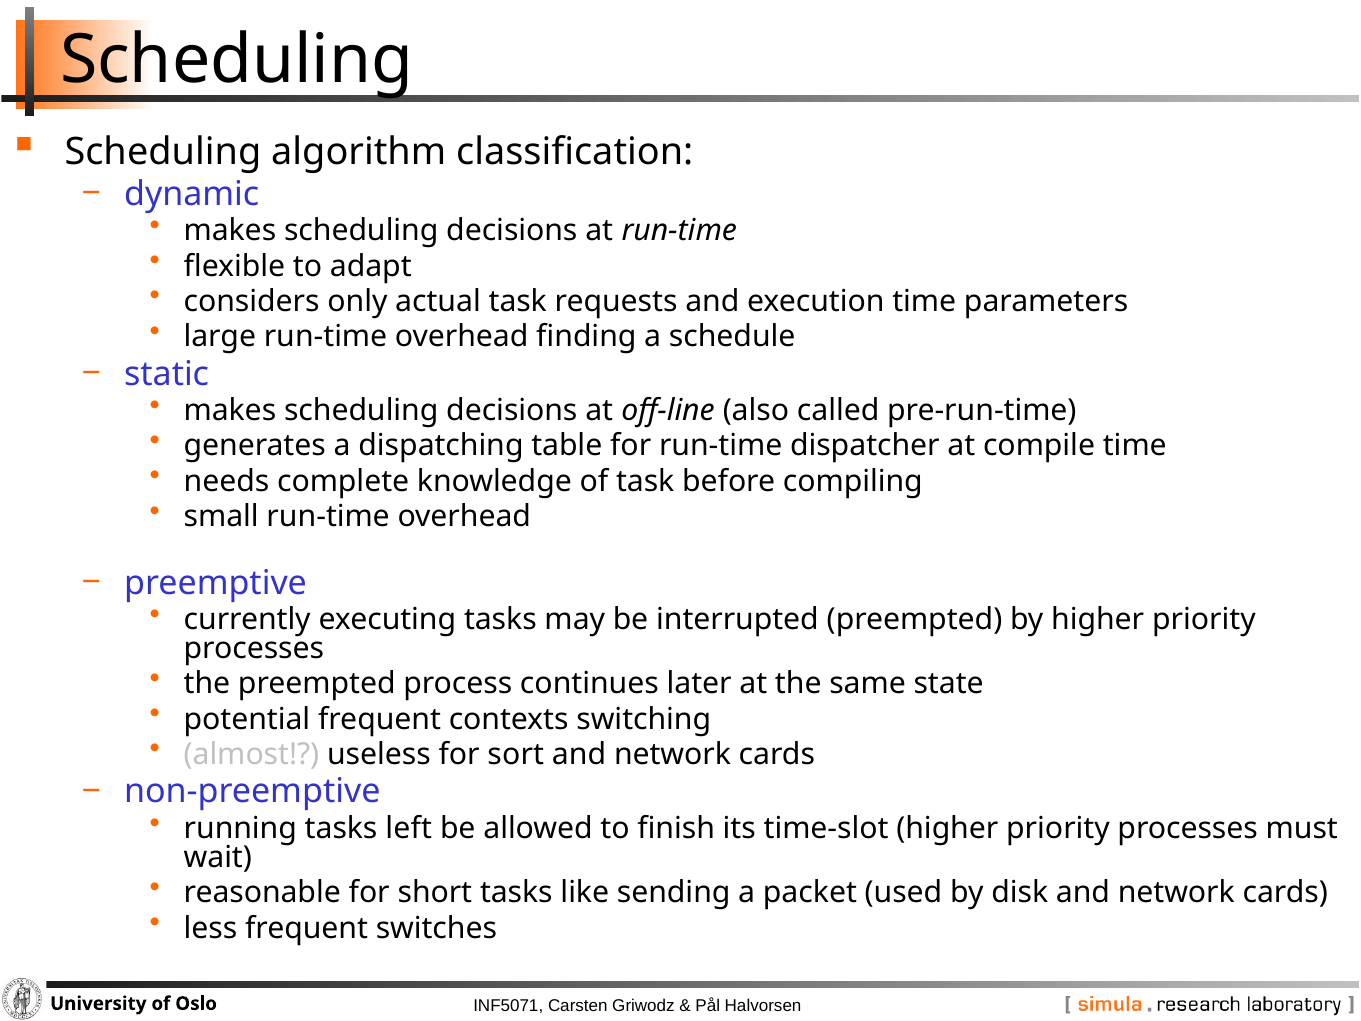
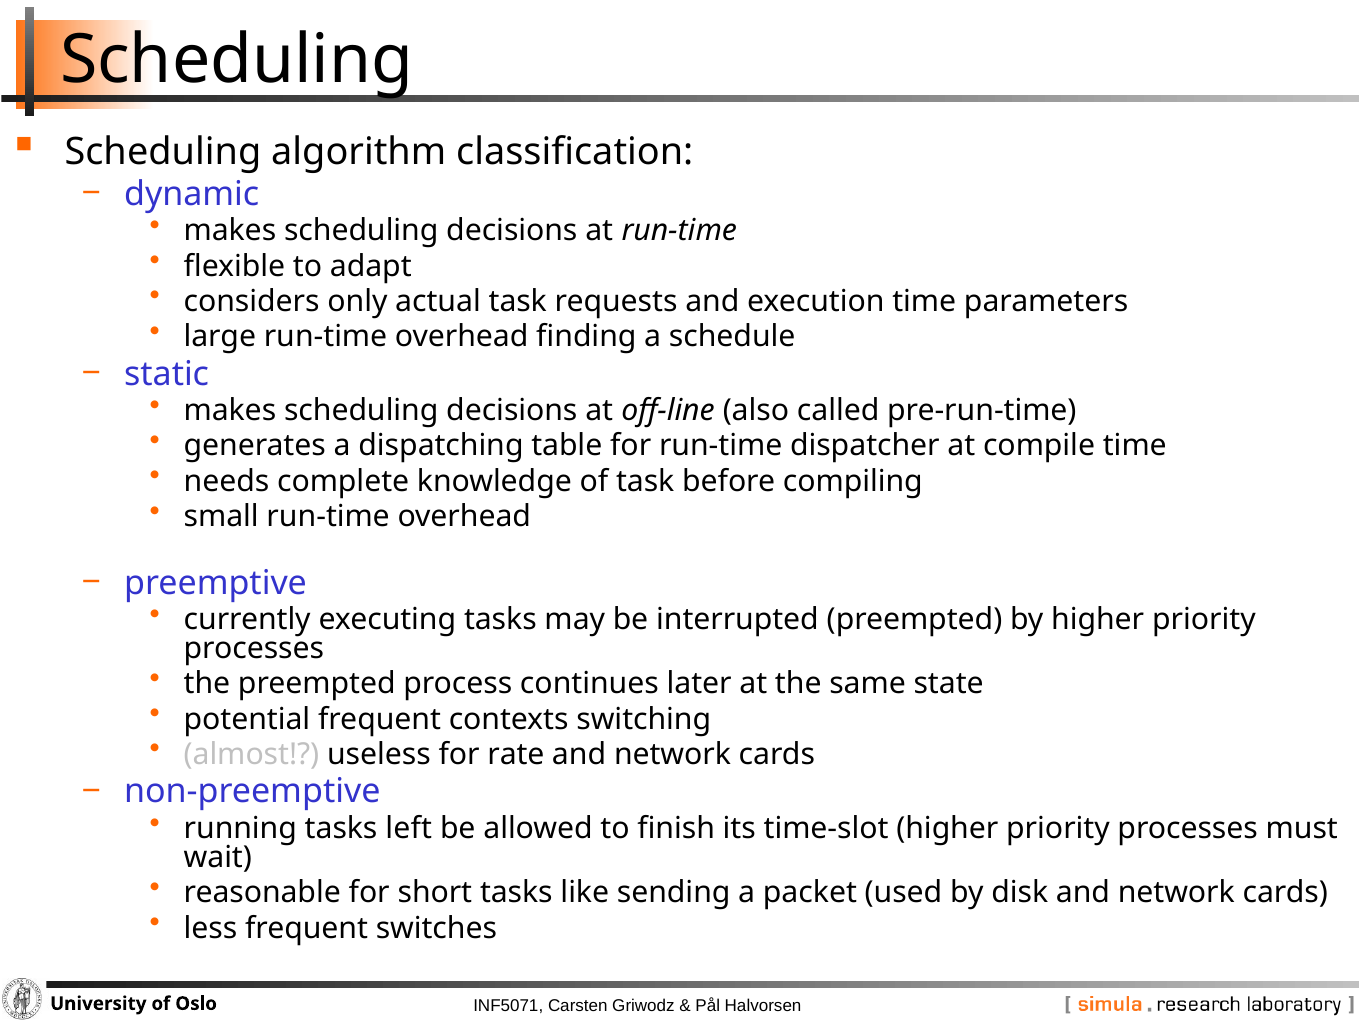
sort: sort -> rate (516, 754)
